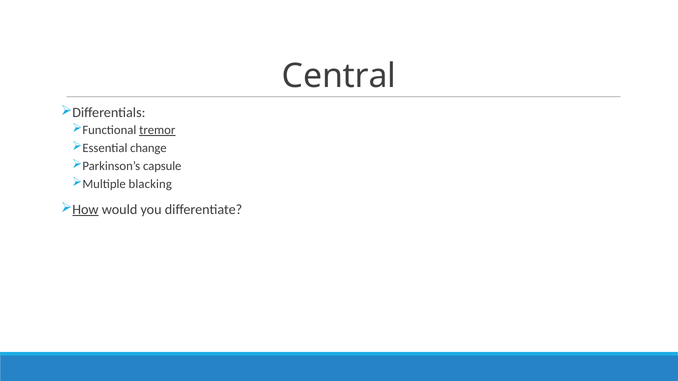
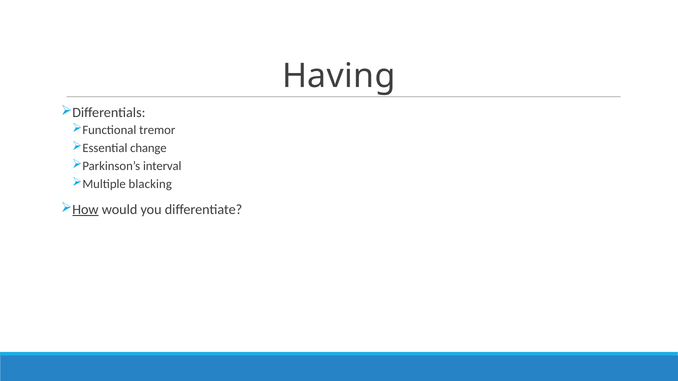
Central: Central -> Having (339, 76)
tremor underline: present -> none (157, 130)
capsule: capsule -> interval (162, 166)
